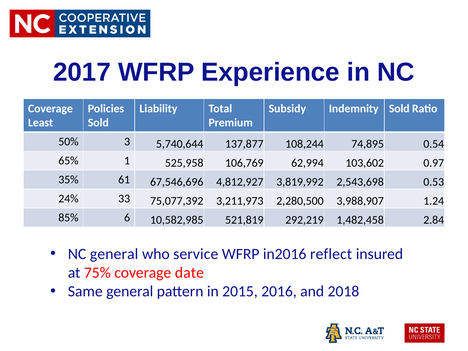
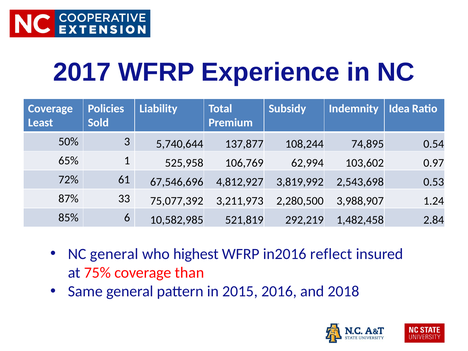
Indemnity Sold: Sold -> Idea (399, 109)
35%: 35% -> 72% (68, 180)
24%: 24% -> 87% (68, 199)
service: service -> highest (196, 254)
date: date -> than (189, 273)
